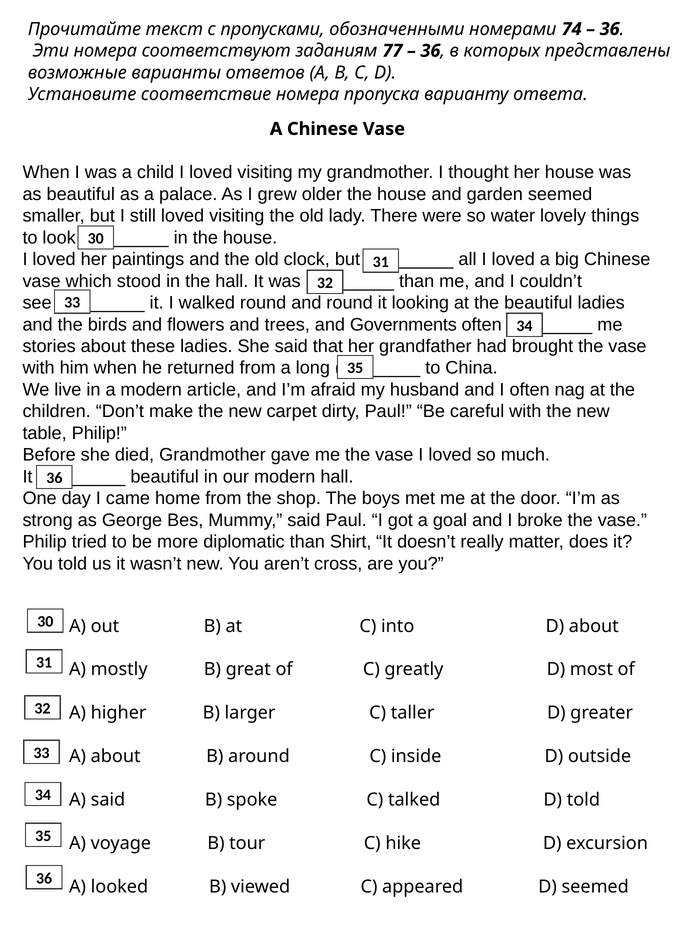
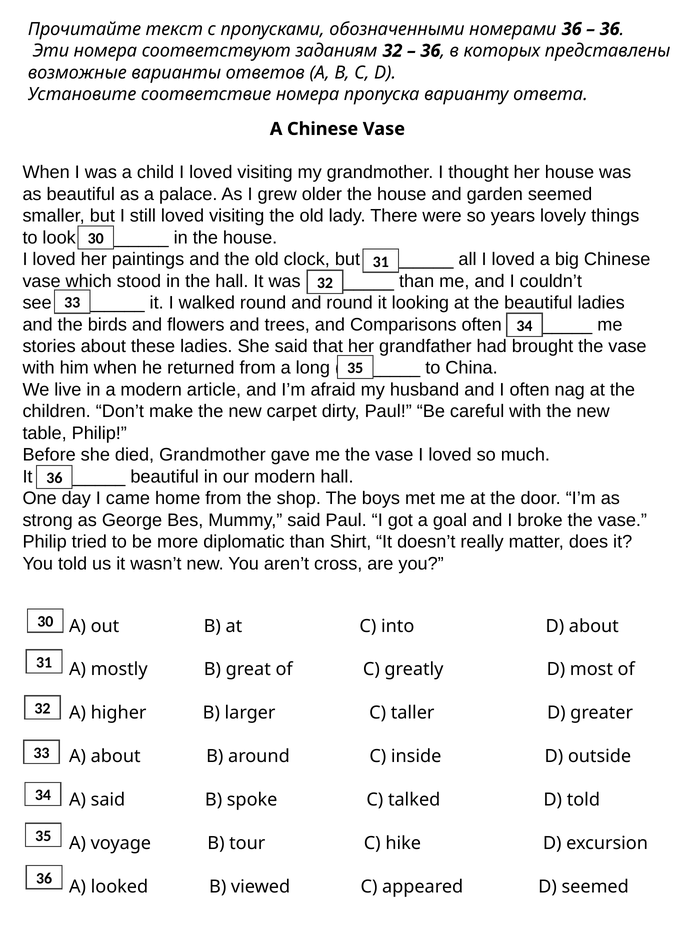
номерами 74: 74 -> 36 (572, 29)
заданиям 77: 77 -> 32 (392, 51)
water: water -> years (513, 216)
Governments: Governments -> Comparisons (403, 325)
